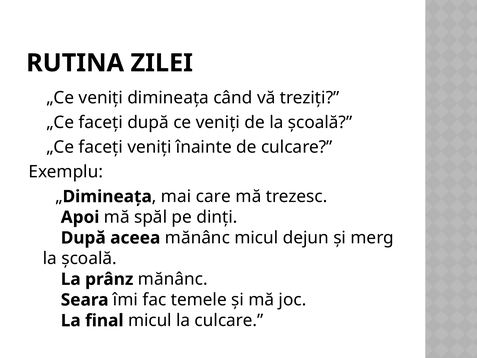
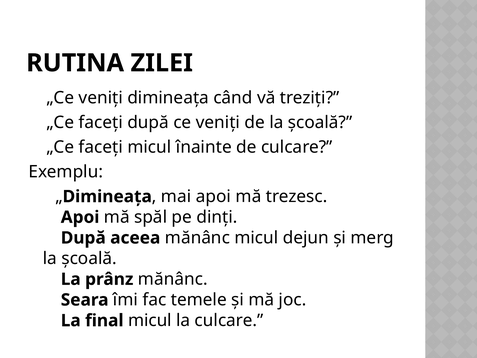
faceți veniți: veniți -> micul (149, 147)
mai care: care -> apoi (213, 196)
